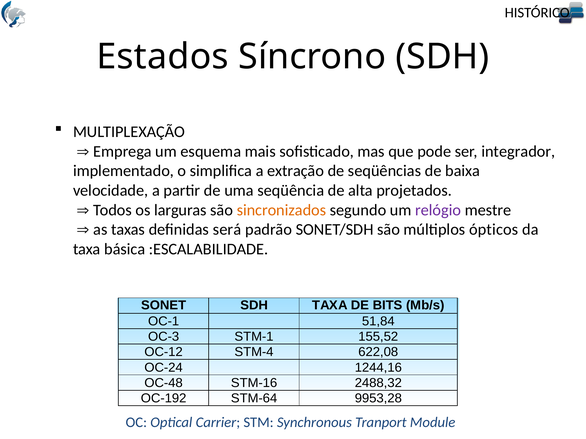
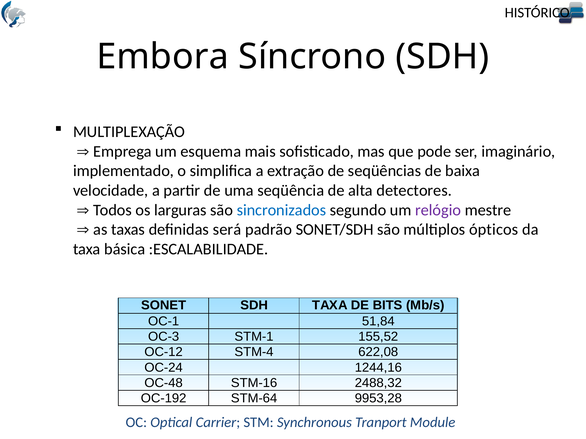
Estados: Estados -> Embora (163, 57)
integrador: integrador -> imaginário (518, 152)
projetados: projetados -> detectores (414, 191)
sincronizados colour: orange -> blue (281, 210)
